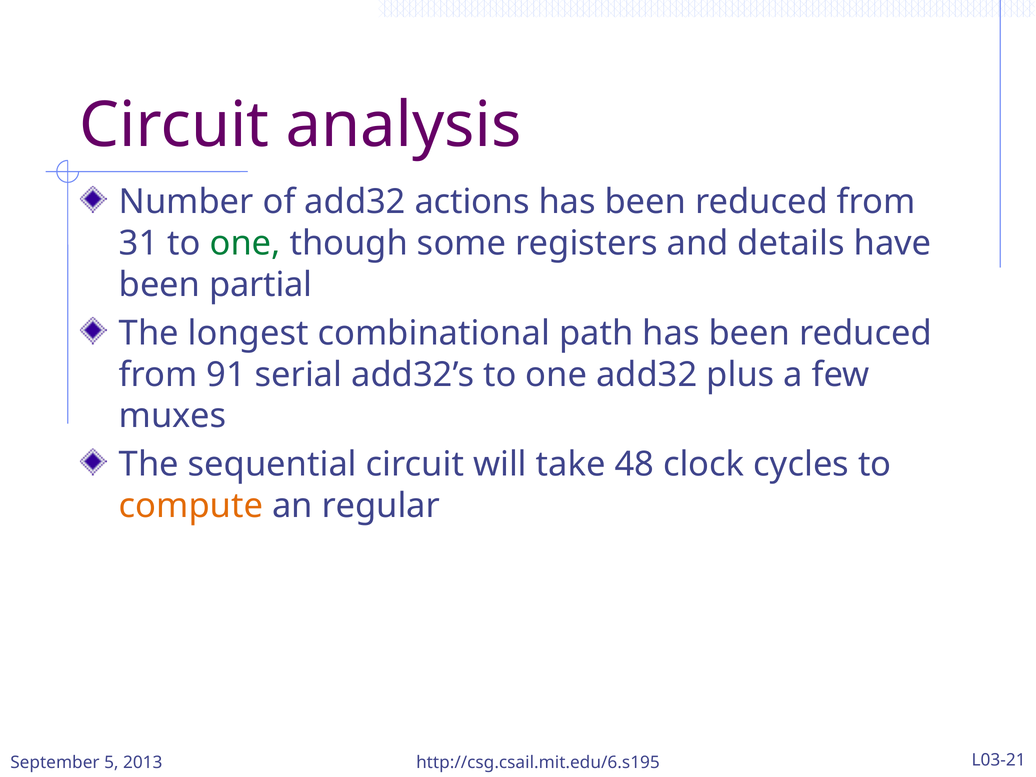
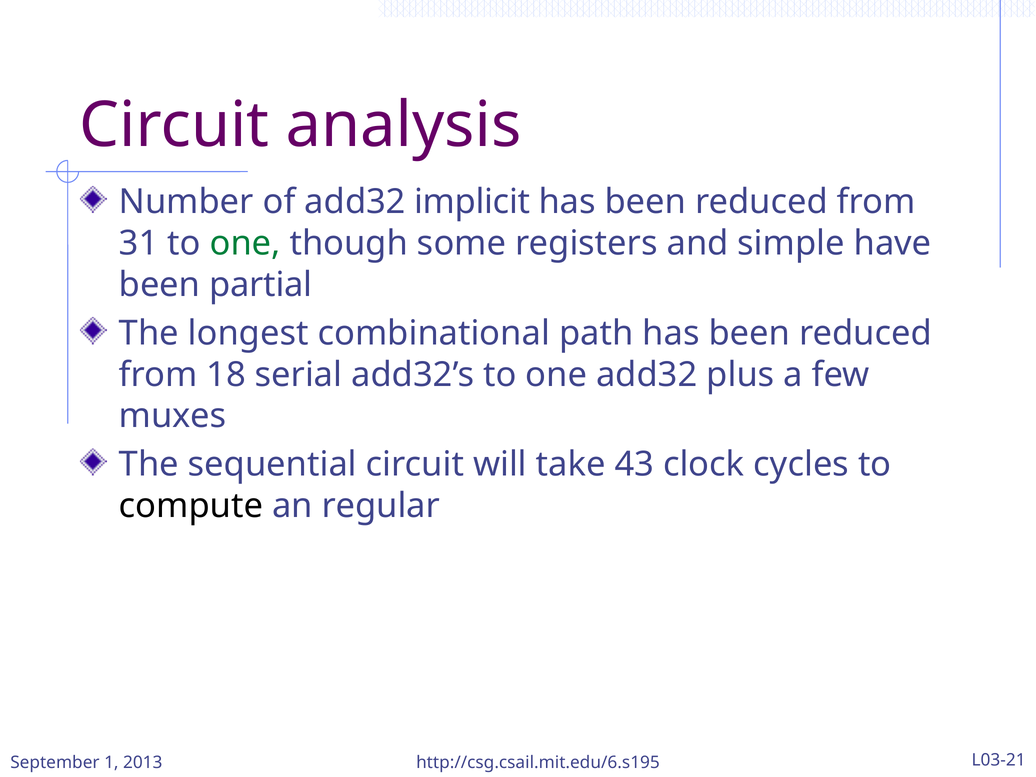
actions: actions -> implicit (472, 202)
details: details -> simple (791, 243)
91: 91 -> 18 (226, 375)
48: 48 -> 43 (634, 464)
compute colour: orange -> black (191, 506)
5: 5 -> 1 (111, 763)
